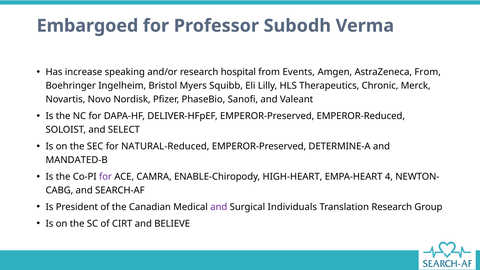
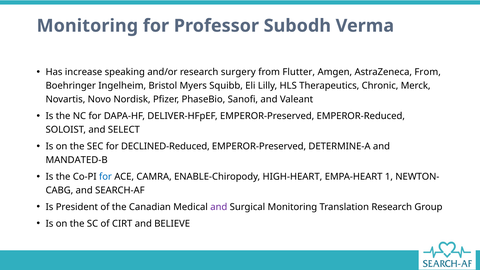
Embargoed: Embargoed -> Monitoring (87, 26)
hospital: hospital -> surgery (238, 72)
Events: Events -> Flutter (299, 72)
NATURAL-Reduced: NATURAL-Reduced -> DECLINED-Reduced (165, 146)
for colour: purple -> blue (105, 177)
4: 4 -> 1 (389, 177)
Surgical Individuals: Individuals -> Monitoring (292, 207)
